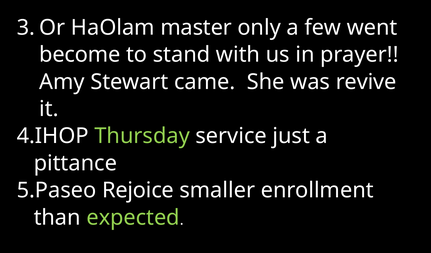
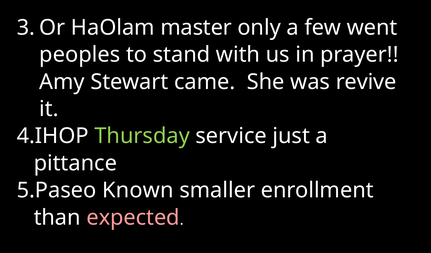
become: become -> peoples (80, 55)
Rejoice: Rejoice -> Known (138, 190)
expected colour: light green -> pink (133, 217)
